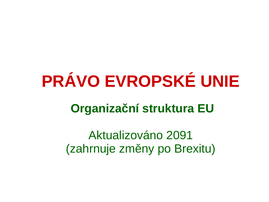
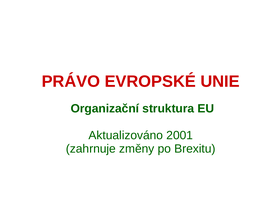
2091: 2091 -> 2001 (180, 135)
